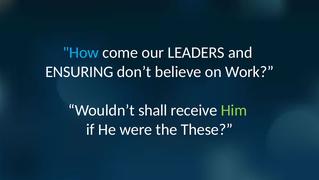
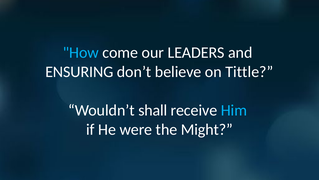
Work: Work -> Tittle (249, 72)
Him colour: light green -> light blue (234, 110)
These: These -> Might (207, 129)
